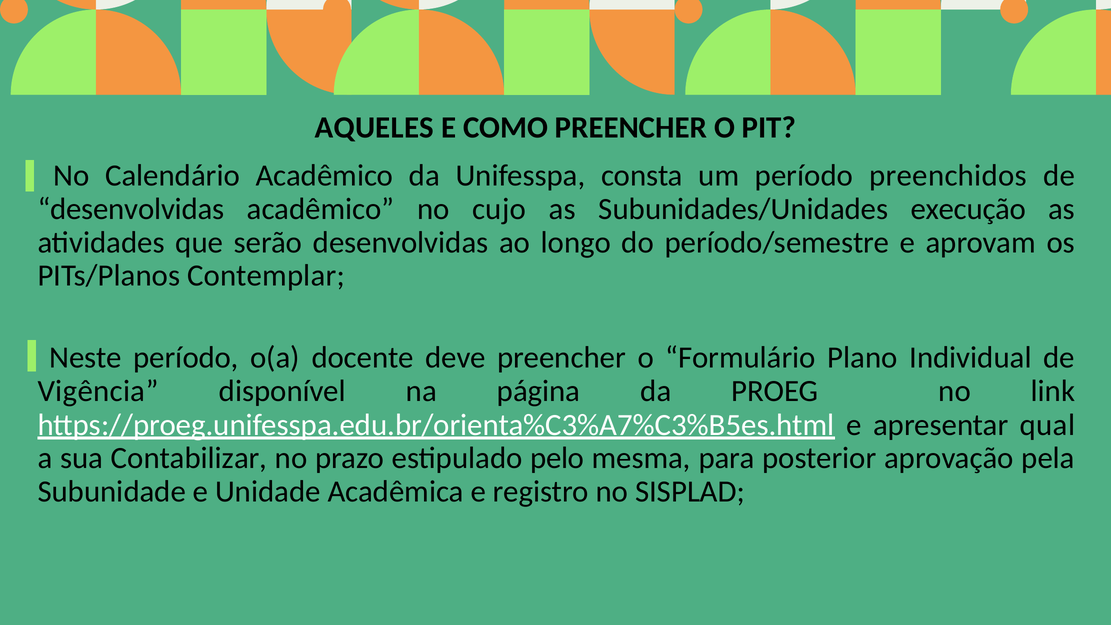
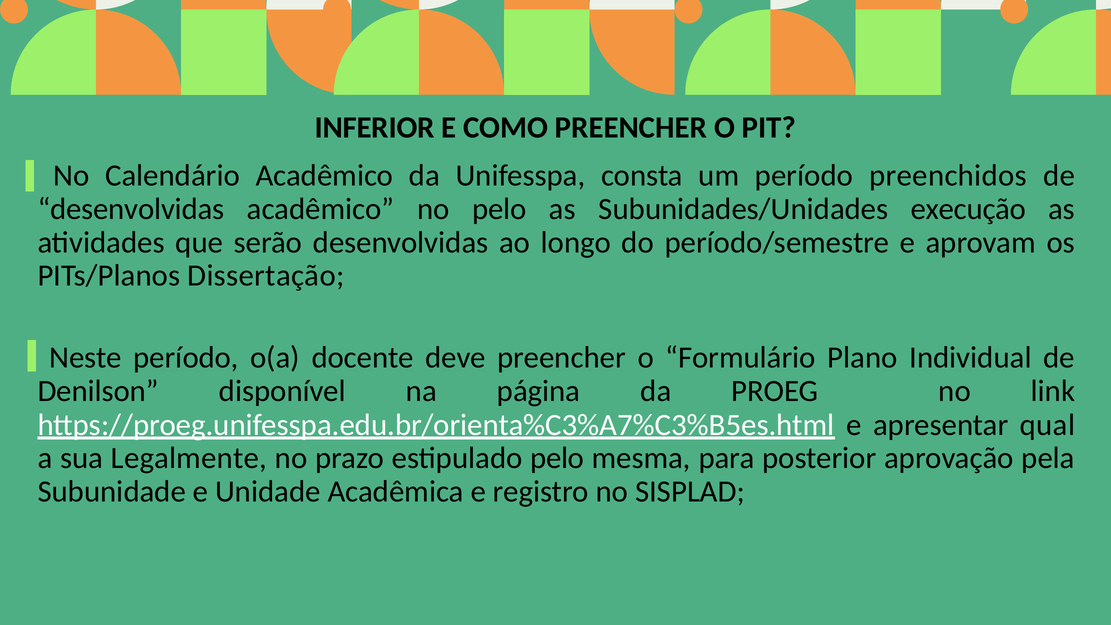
AQUELES: AQUELES -> INFERIOR (375, 128)
no cujo: cujo -> pelo (499, 209)
Contemplar: Contemplar -> Dissertação (266, 276)
Vigência: Vigência -> Denilson (98, 391)
Contabilizar: Contabilizar -> Legalmente (189, 458)
